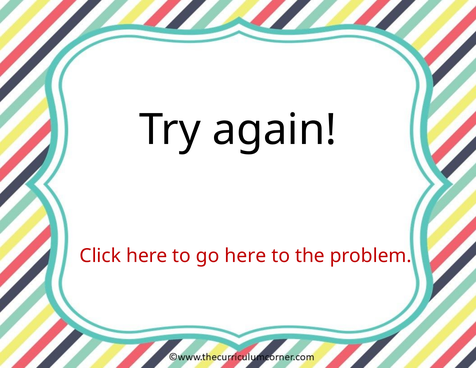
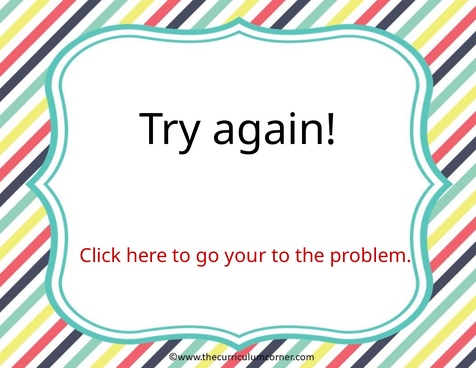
go here: here -> your (245, 256)
